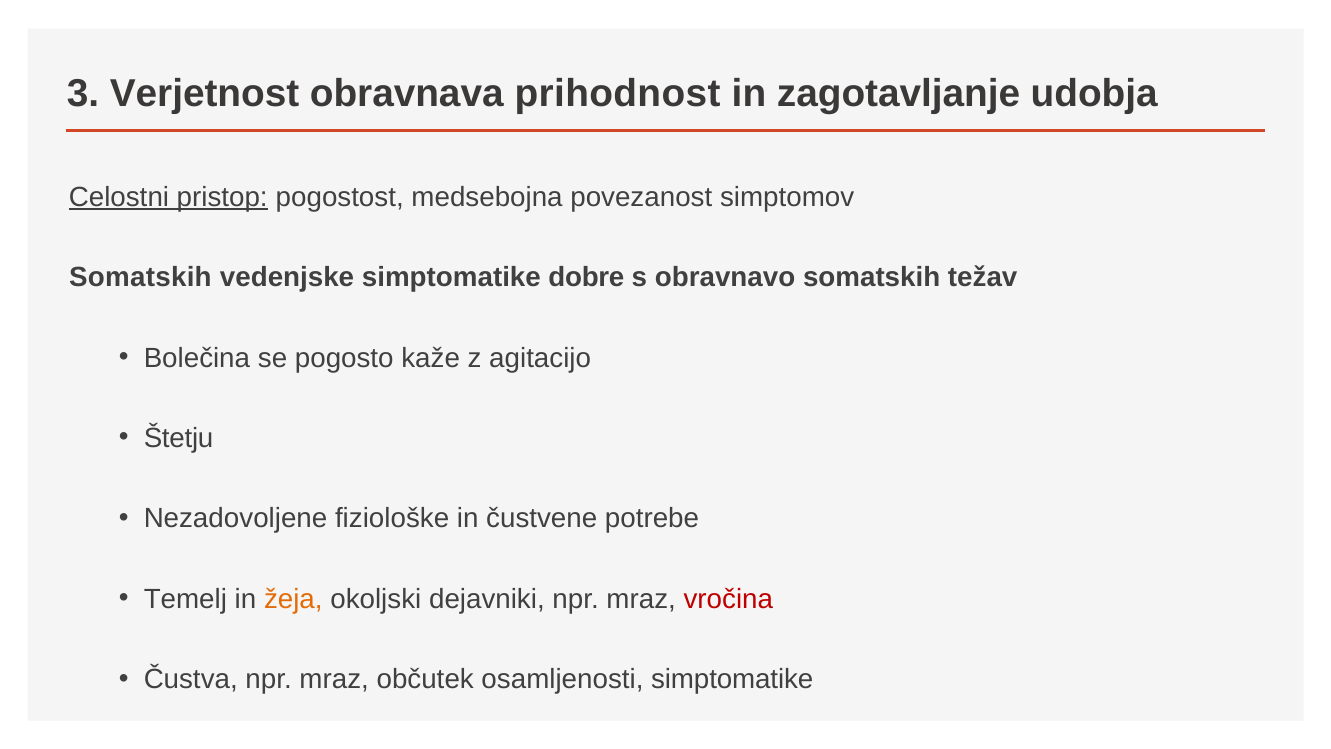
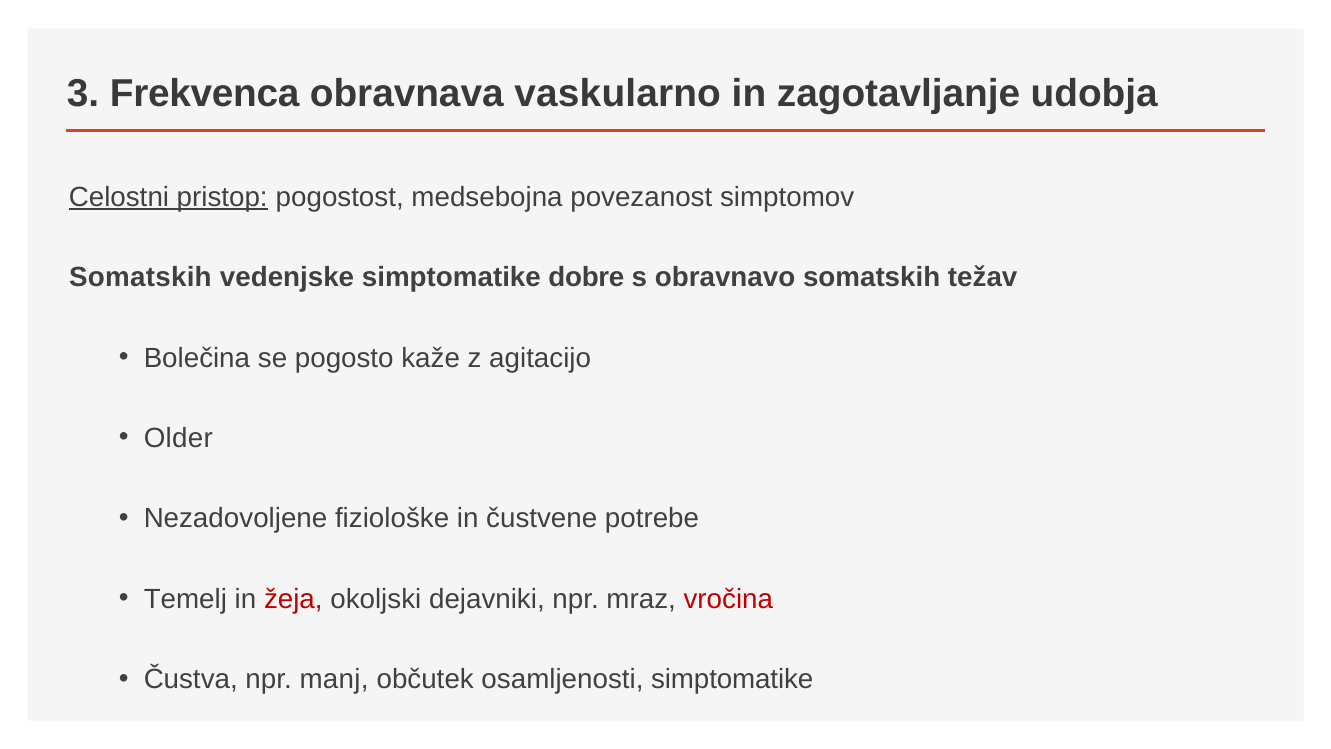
Verjetnost: Verjetnost -> Frekvenca (205, 93)
prihodnost: prihodnost -> vaskularno (618, 93)
Štetju: Štetju -> Older (178, 438)
žeja colour: orange -> red (293, 599)
Čustva npr mraz: mraz -> manj (334, 679)
